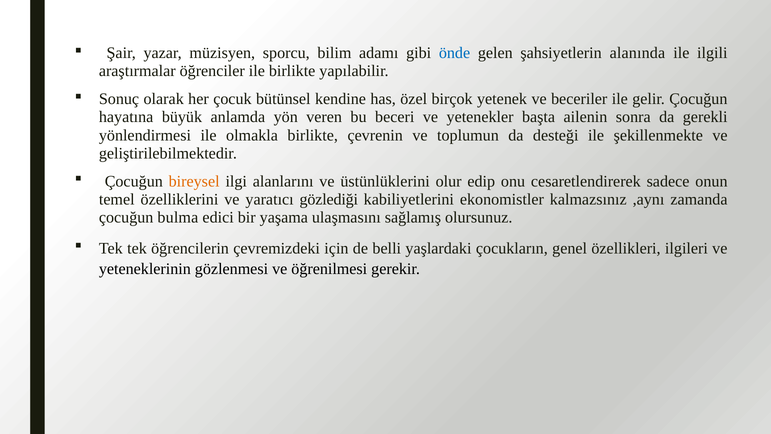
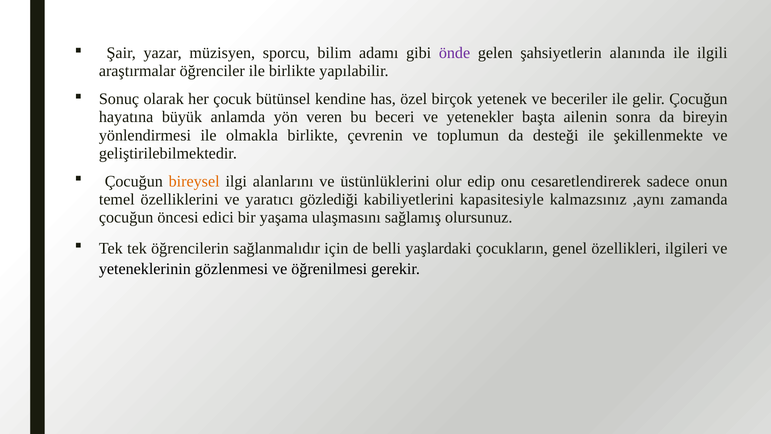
önde colour: blue -> purple (455, 53)
gerekli: gerekli -> bireyin (705, 117)
ekonomistler: ekonomistler -> kapasitesiyle (502, 199)
bulma: bulma -> öncesi (178, 217)
çevremizdeki: çevremizdeki -> sağlanmalıdır (277, 248)
